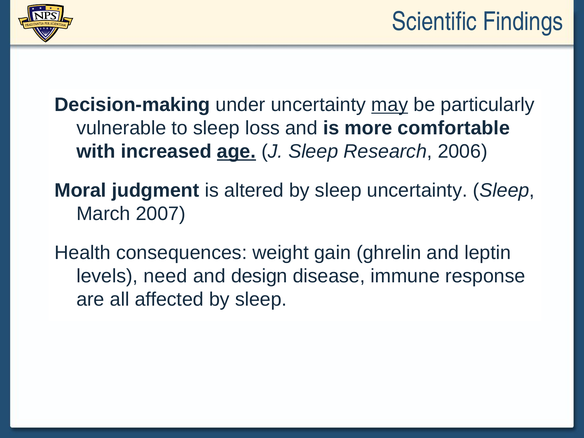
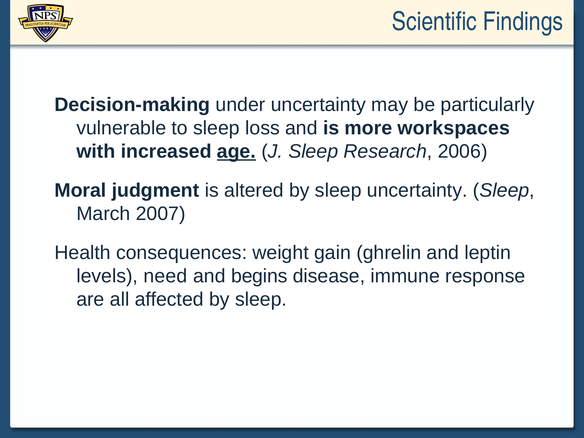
may underline: present -> none (390, 105)
comfortable: comfortable -> workspaces (454, 128)
design: design -> begins (259, 276)
